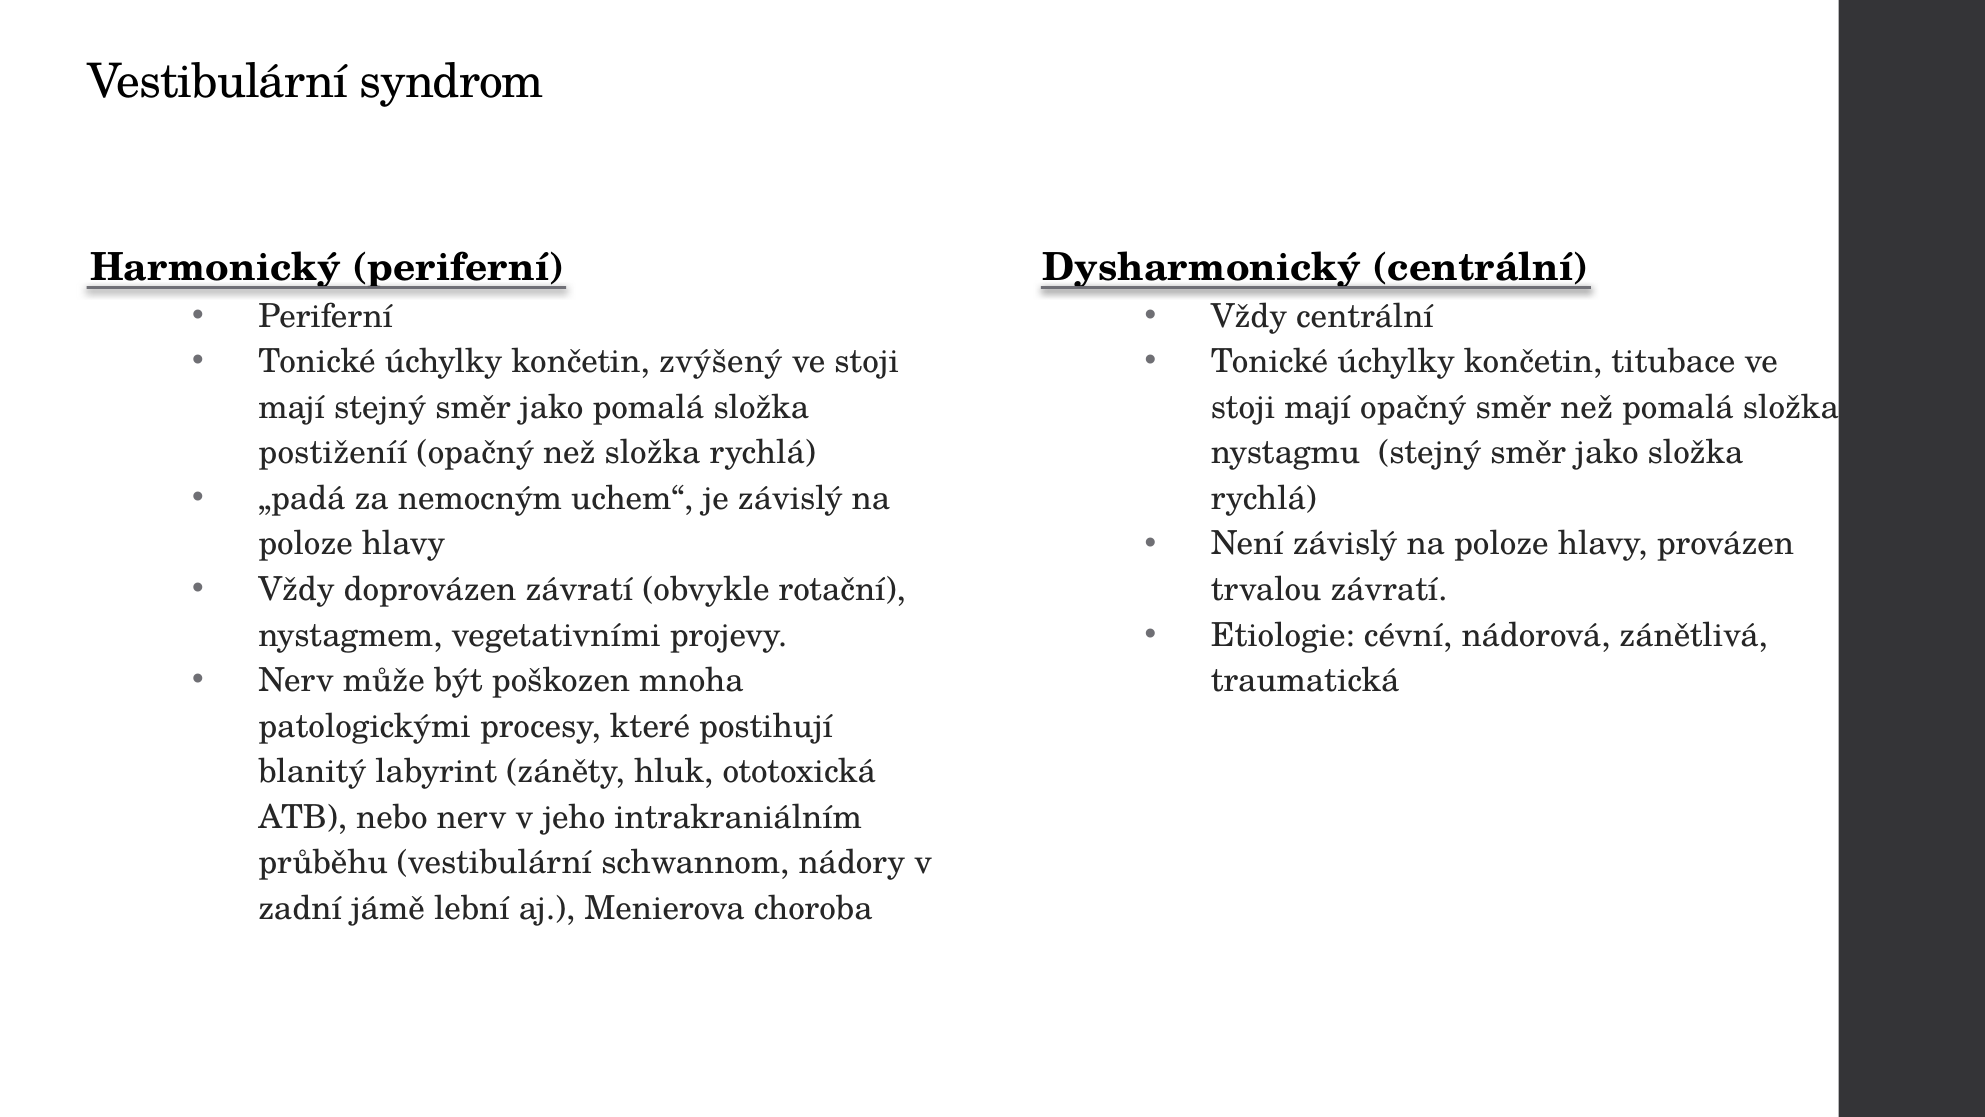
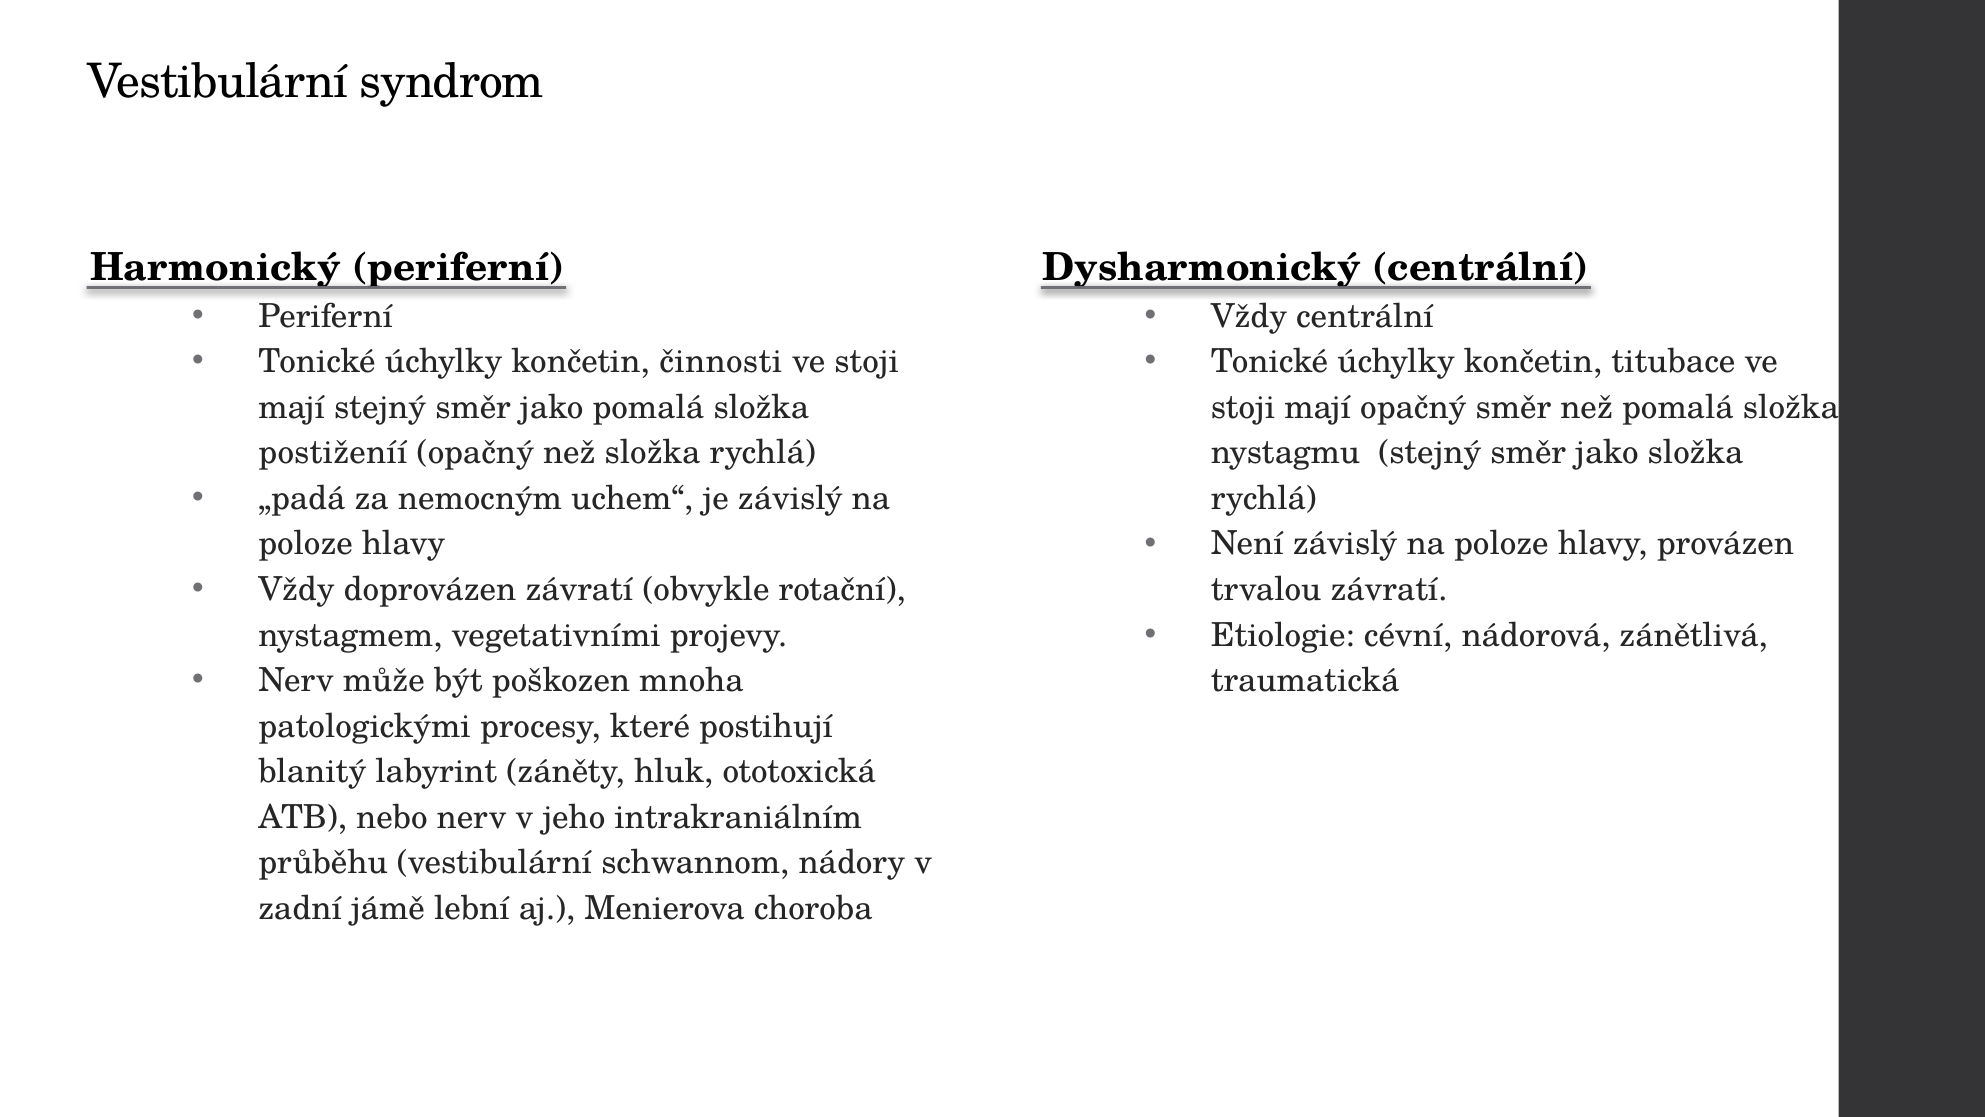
zvýšený: zvýšený -> činnosti (721, 362)
